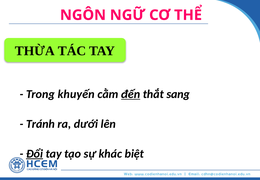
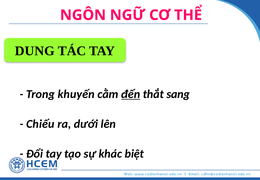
THỪA: THỪA -> DUNG (35, 51)
Tránh: Tránh -> Chiếu (40, 124)
Đổi underline: present -> none (35, 154)
